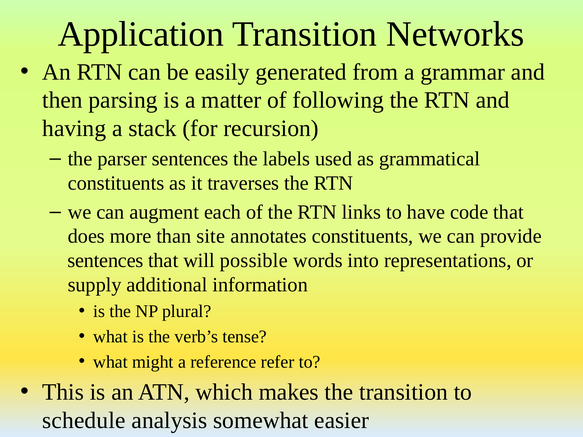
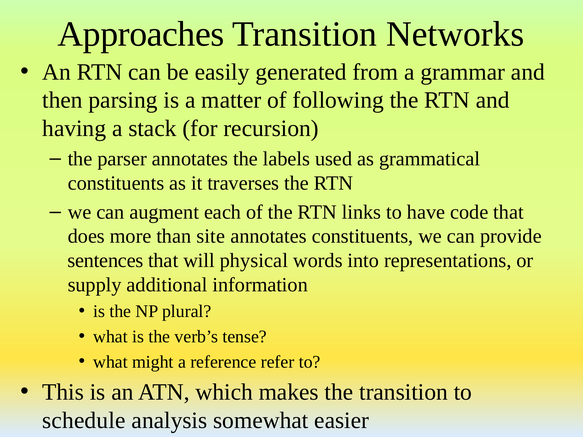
Application: Application -> Approaches (141, 34)
parser sentences: sentences -> annotates (190, 159)
possible: possible -> physical (254, 261)
